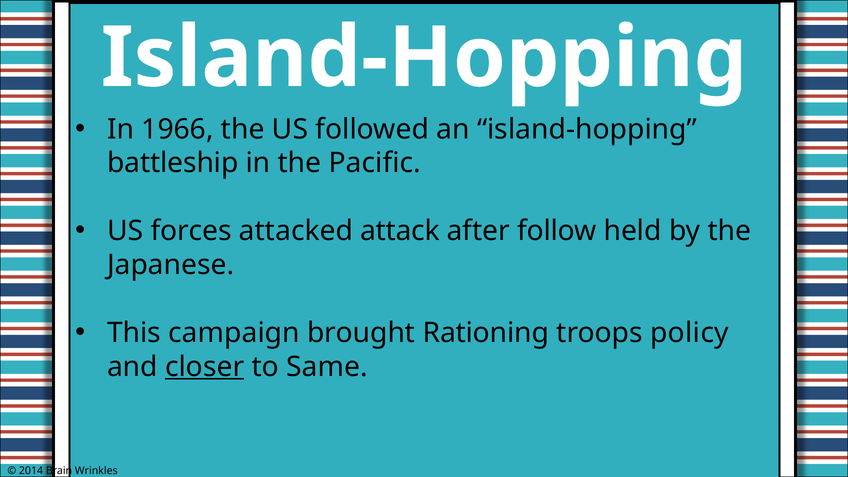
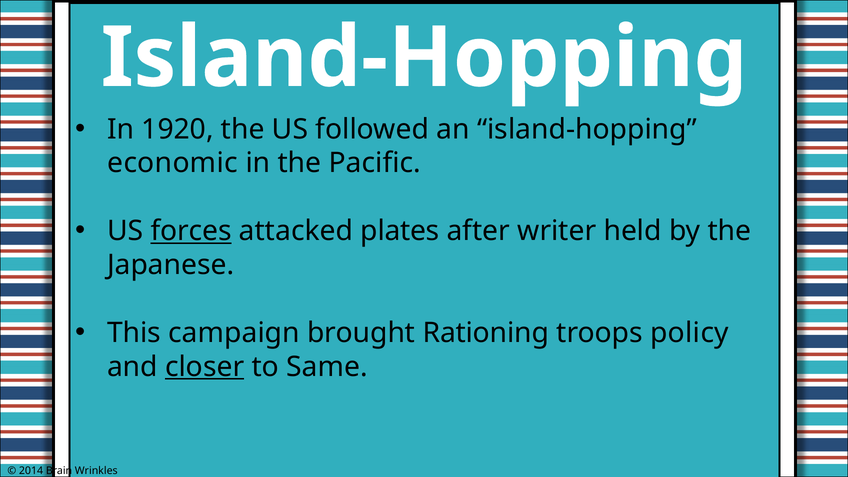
1966: 1966 -> 1920 (177, 129)
battleship: battleship -> economic (173, 163)
forces underline: none -> present (191, 231)
attack: attack -> plates (400, 231)
follow: follow -> writer (557, 231)
